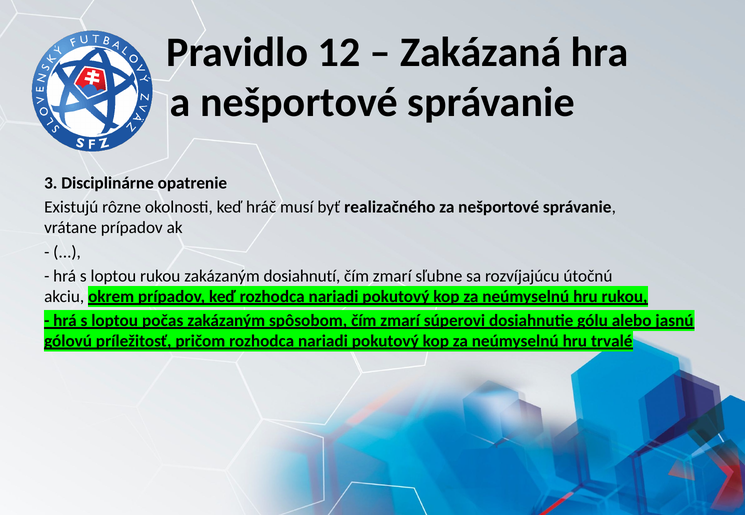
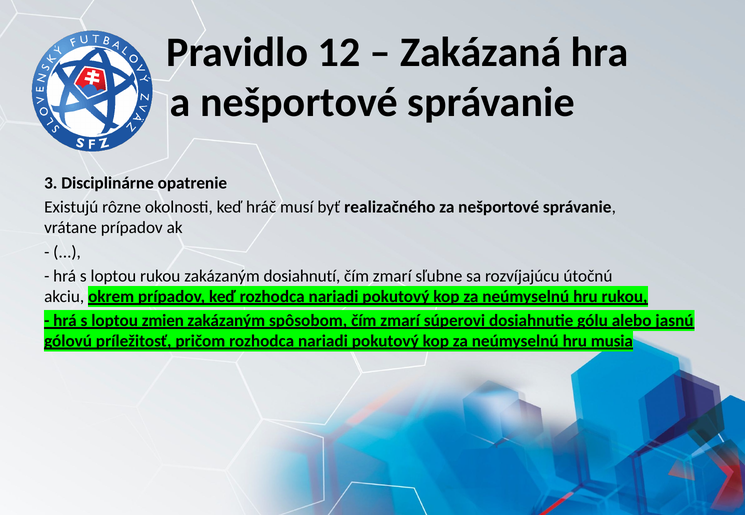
počas: počas -> zmien (163, 321)
trvalé: trvalé -> musia (612, 342)
